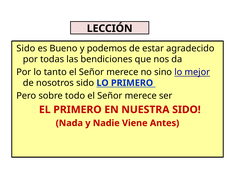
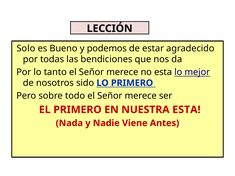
Sido: Sido -> Solo (26, 48)
no sino: sino -> esta (163, 72)
NUESTRA SIDO: SIDO -> ESTA (186, 110)
